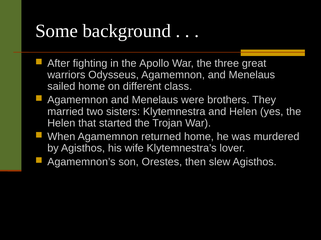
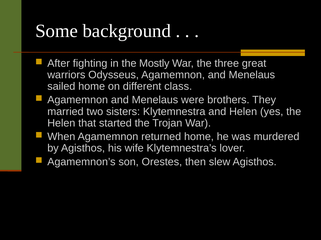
Apollo: Apollo -> Mostly (154, 63)
